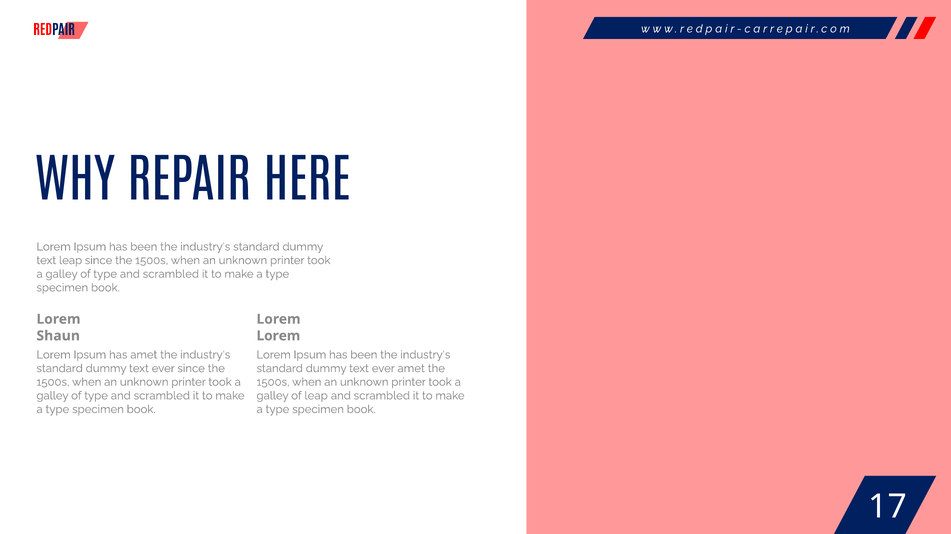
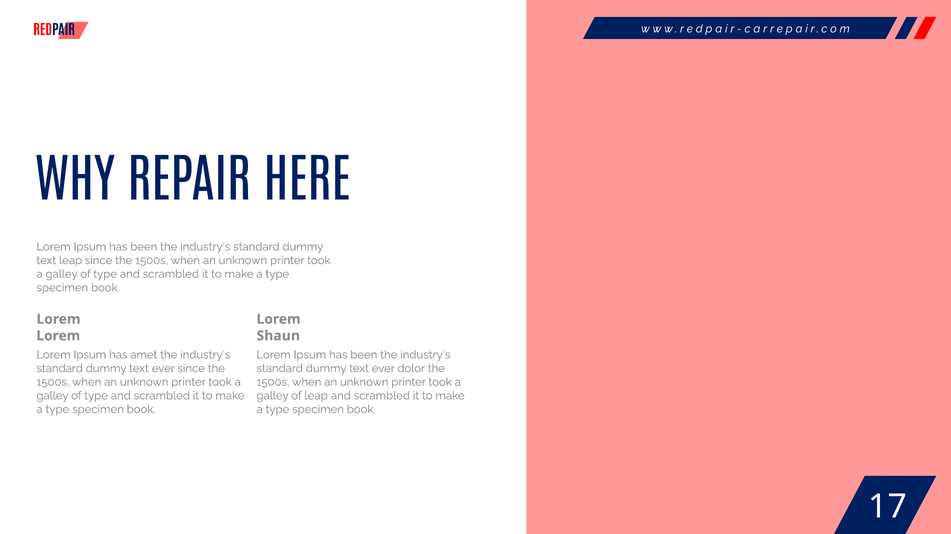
Shaun: Shaun -> Lorem (58, 336)
Lorem: Lorem -> Shaun (278, 336)
ever amet: amet -> dolor (411, 369)
